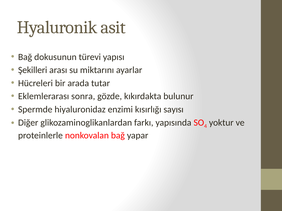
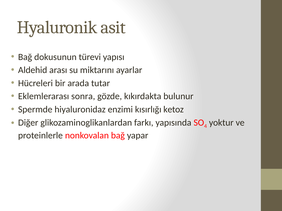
Şekilleri: Şekilleri -> Aldehid (33, 70)
sayısı: sayısı -> ketoz (174, 110)
